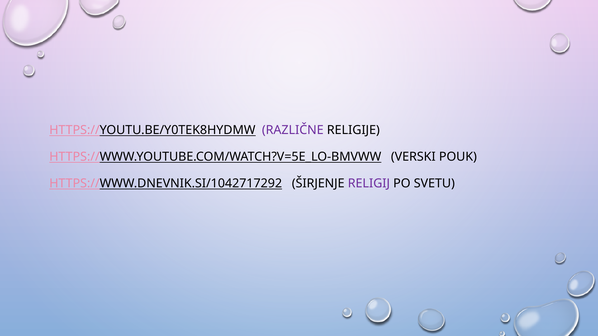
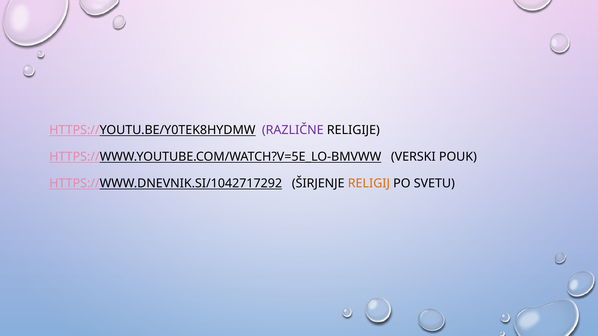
RELIGIJ colour: purple -> orange (369, 183)
